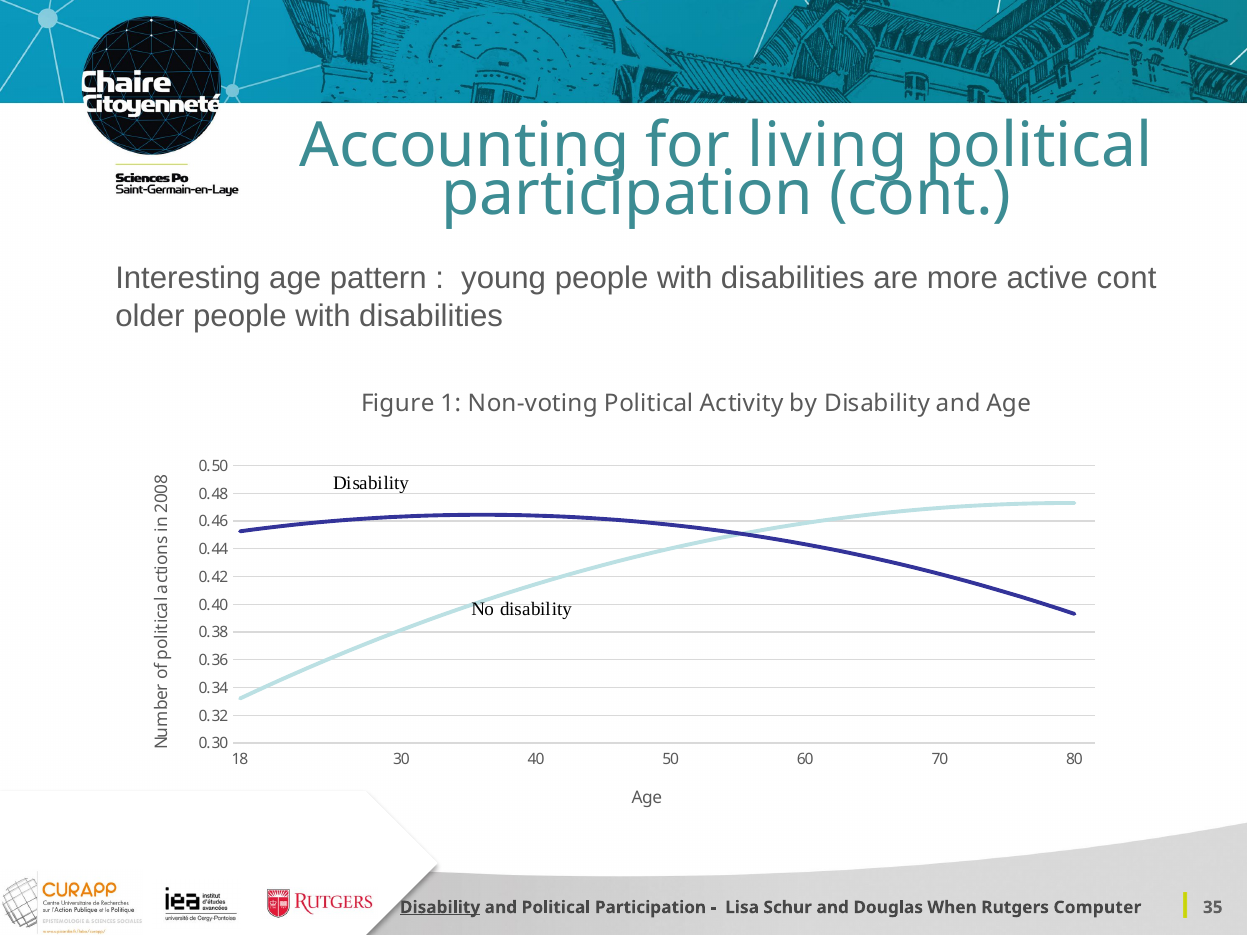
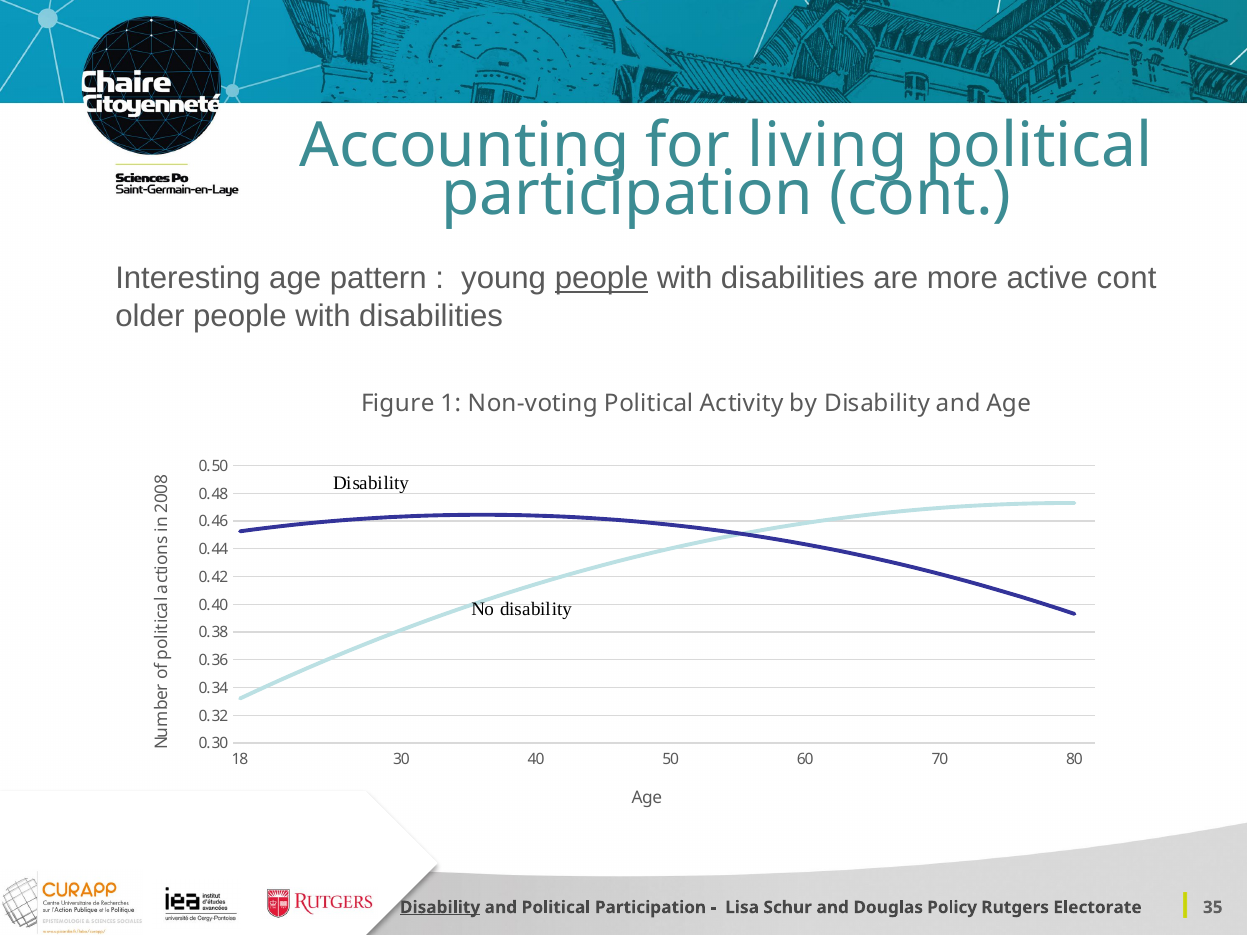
people underline: none -> present (602, 279)
When: When -> Policy (952, 908)
Computer: Computer -> Electorate (1097, 908)
